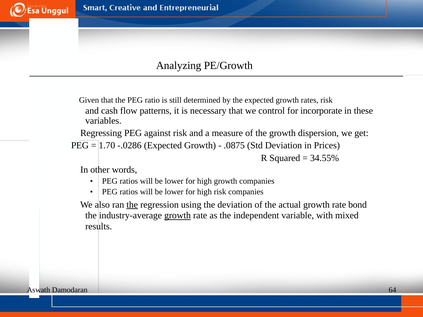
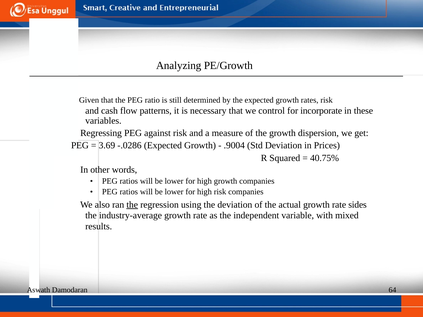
1.70: 1.70 -> 3.69 (107, 146)
.0875: .0875 -> .9004 (234, 146)
34.55%: 34.55% -> 40.75% (325, 158)
bond: bond -> sides (358, 205)
growth underline: present -> none (178, 216)
